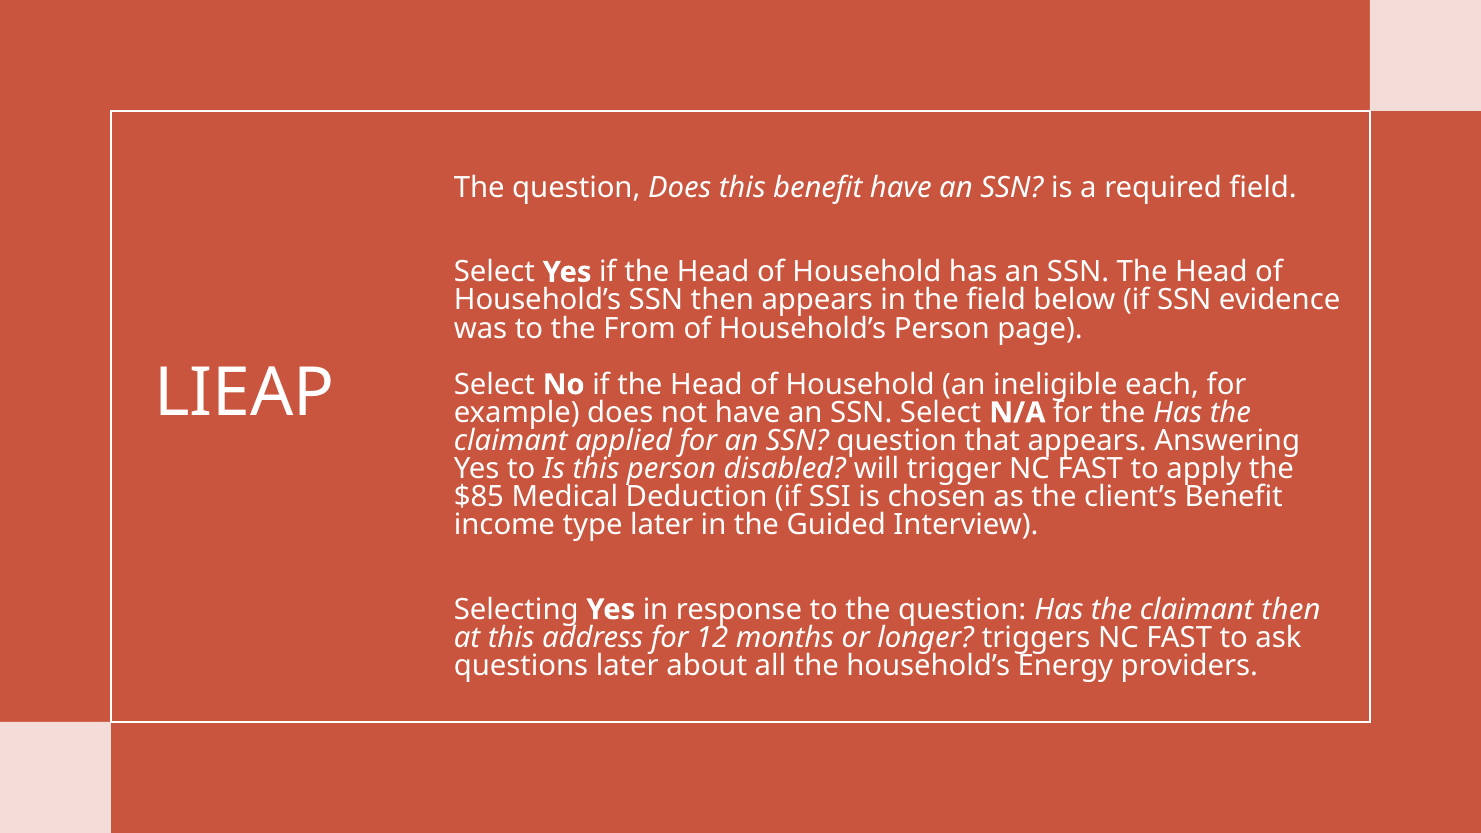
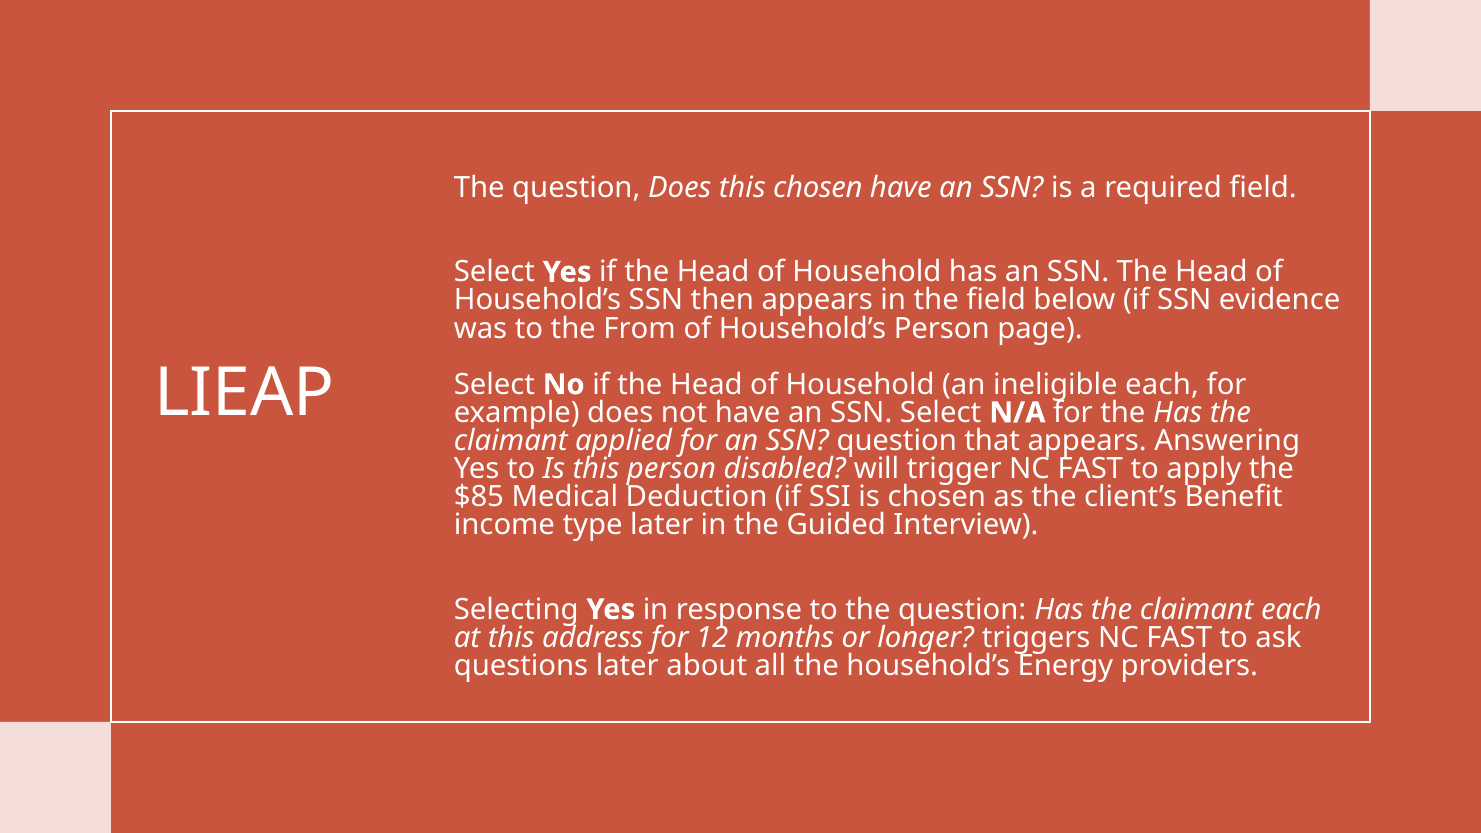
this benefit: benefit -> chosen (818, 188)
claimant then: then -> each (1291, 610)
